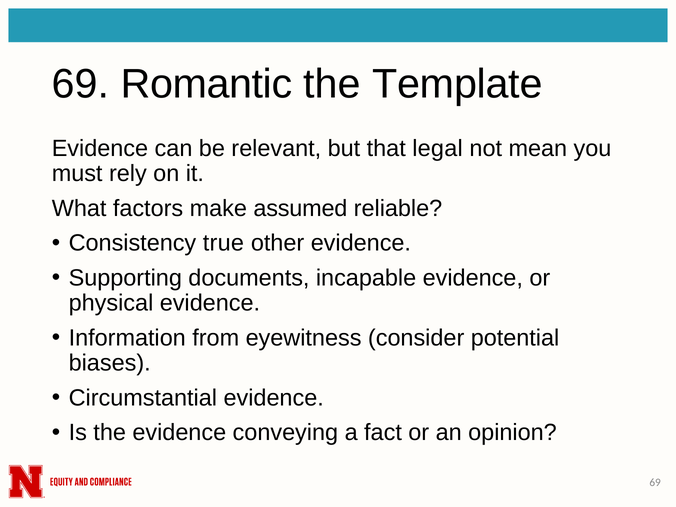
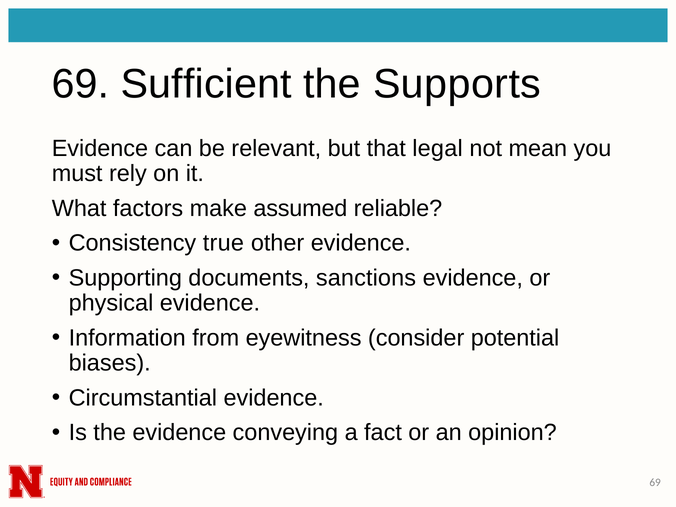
Romantic: Romantic -> Sufficient (206, 84)
Template: Template -> Supports (457, 84)
incapable: incapable -> sanctions (366, 278)
